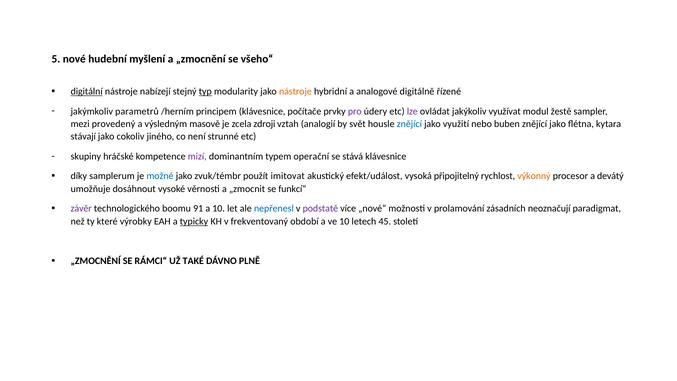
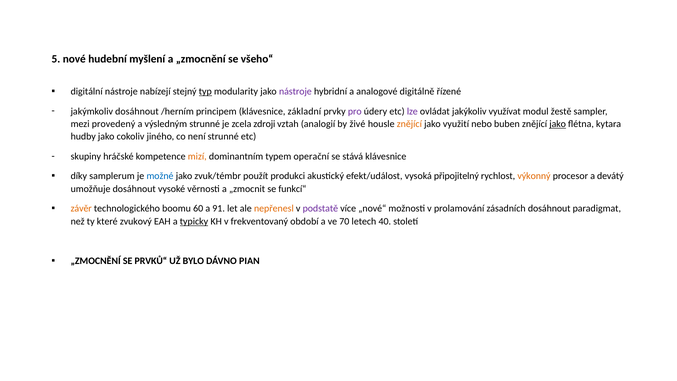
digitální underline: present -> none (87, 91)
nástroje colour: orange -> purple (295, 91)
jakýmkoliv parametrů: parametrů -> dosáhnout (137, 111)
počítače: počítače -> základní (304, 111)
výsledným masově: masově -> strunné (205, 124)
svět: svět -> živé (357, 124)
znějící colour: blue -> orange (409, 124)
jako underline: none -> present (558, 124)
stávají: stávají -> hudby (83, 137)
mizí colour: purple -> orange (197, 156)
imitovat: imitovat -> produkci (288, 176)
závěr colour: purple -> orange (81, 209)
91: 91 -> 60 (198, 209)
a 10: 10 -> 91 (219, 209)
nepřenesl colour: blue -> orange (274, 209)
zásadních neoznačují: neoznačují -> dosáhnout (549, 209)
výrobky: výrobky -> zvukový (136, 221)
ve 10: 10 -> 70 (344, 221)
45: 45 -> 40 (385, 221)
RÁMCI“: RÁMCI“ -> PRVKŮ“ (151, 261)
TAKÉ: TAKÉ -> BYLO (193, 261)
PLNĚ: PLNĚ -> PIAN (249, 261)
